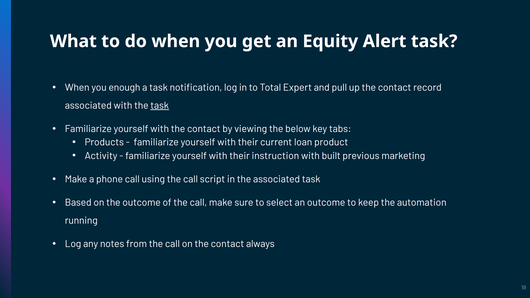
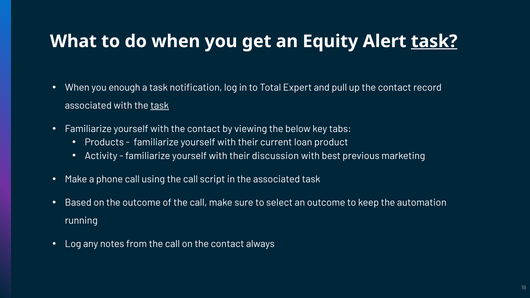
task underline: none -> present (434, 41)
instruction: instruction -> discussion (275, 156)
built: built -> best (331, 156)
